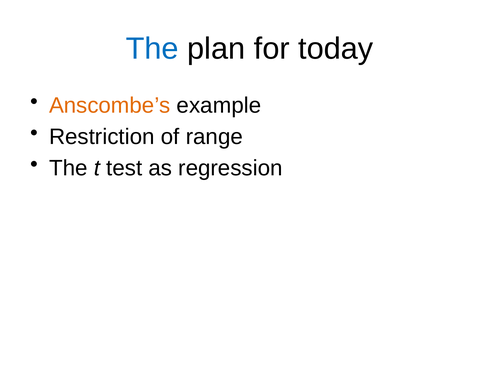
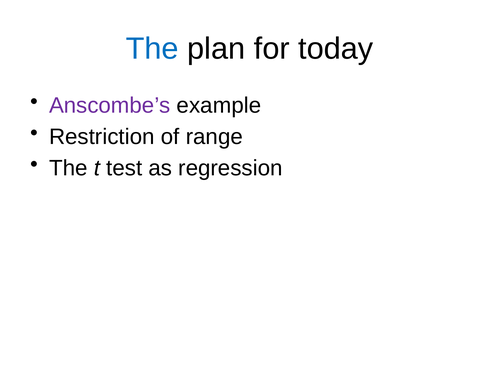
Anscombe’s colour: orange -> purple (110, 106)
